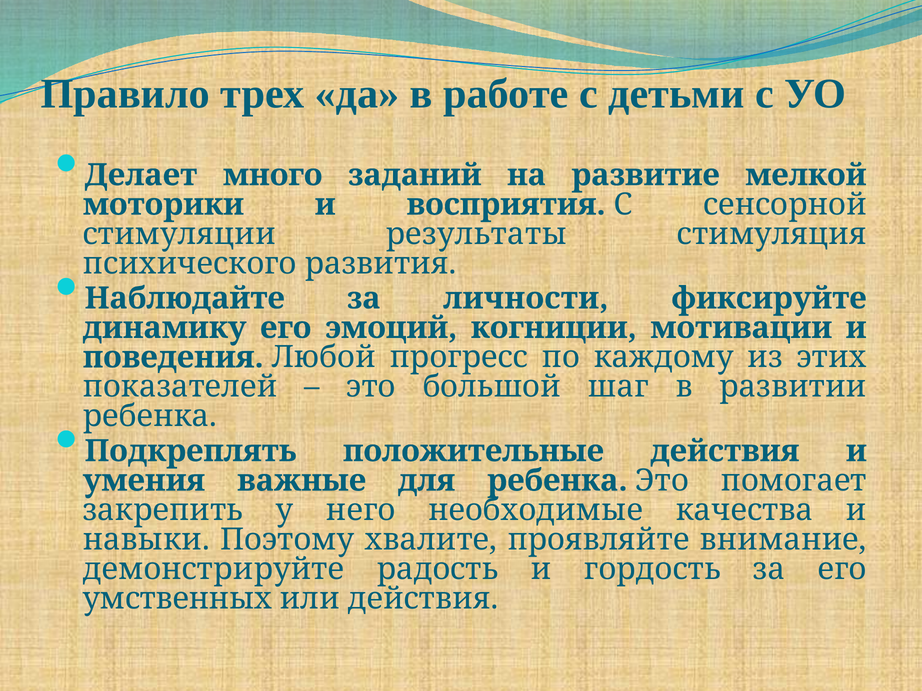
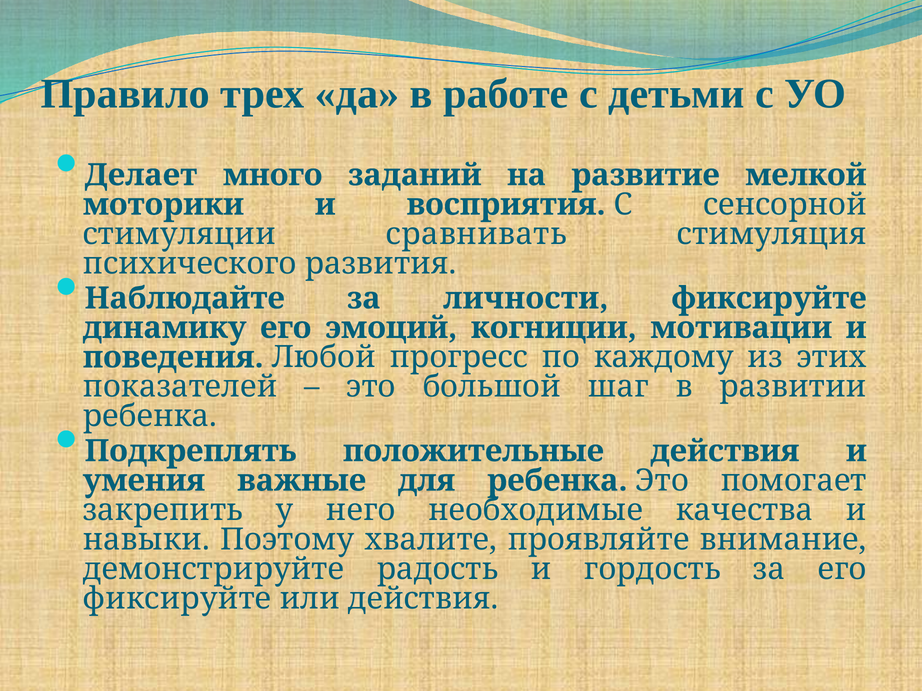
результаты: результаты -> сравнивать (476, 234)
умственных: умственных -> фиксируйте (177, 599)
